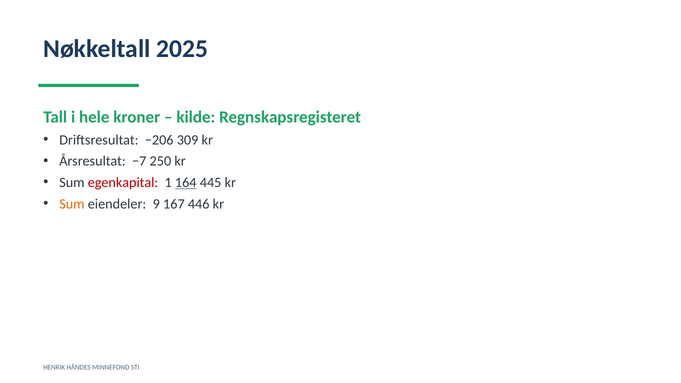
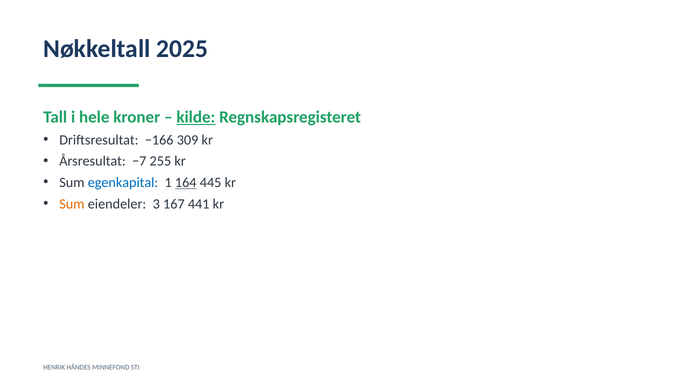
kilde underline: none -> present (196, 117)
−206: −206 -> −166 (159, 140)
250: 250 -> 255 (160, 161)
egenkapital colour: red -> blue (123, 183)
9: 9 -> 3 (156, 204)
446: 446 -> 441 (199, 204)
